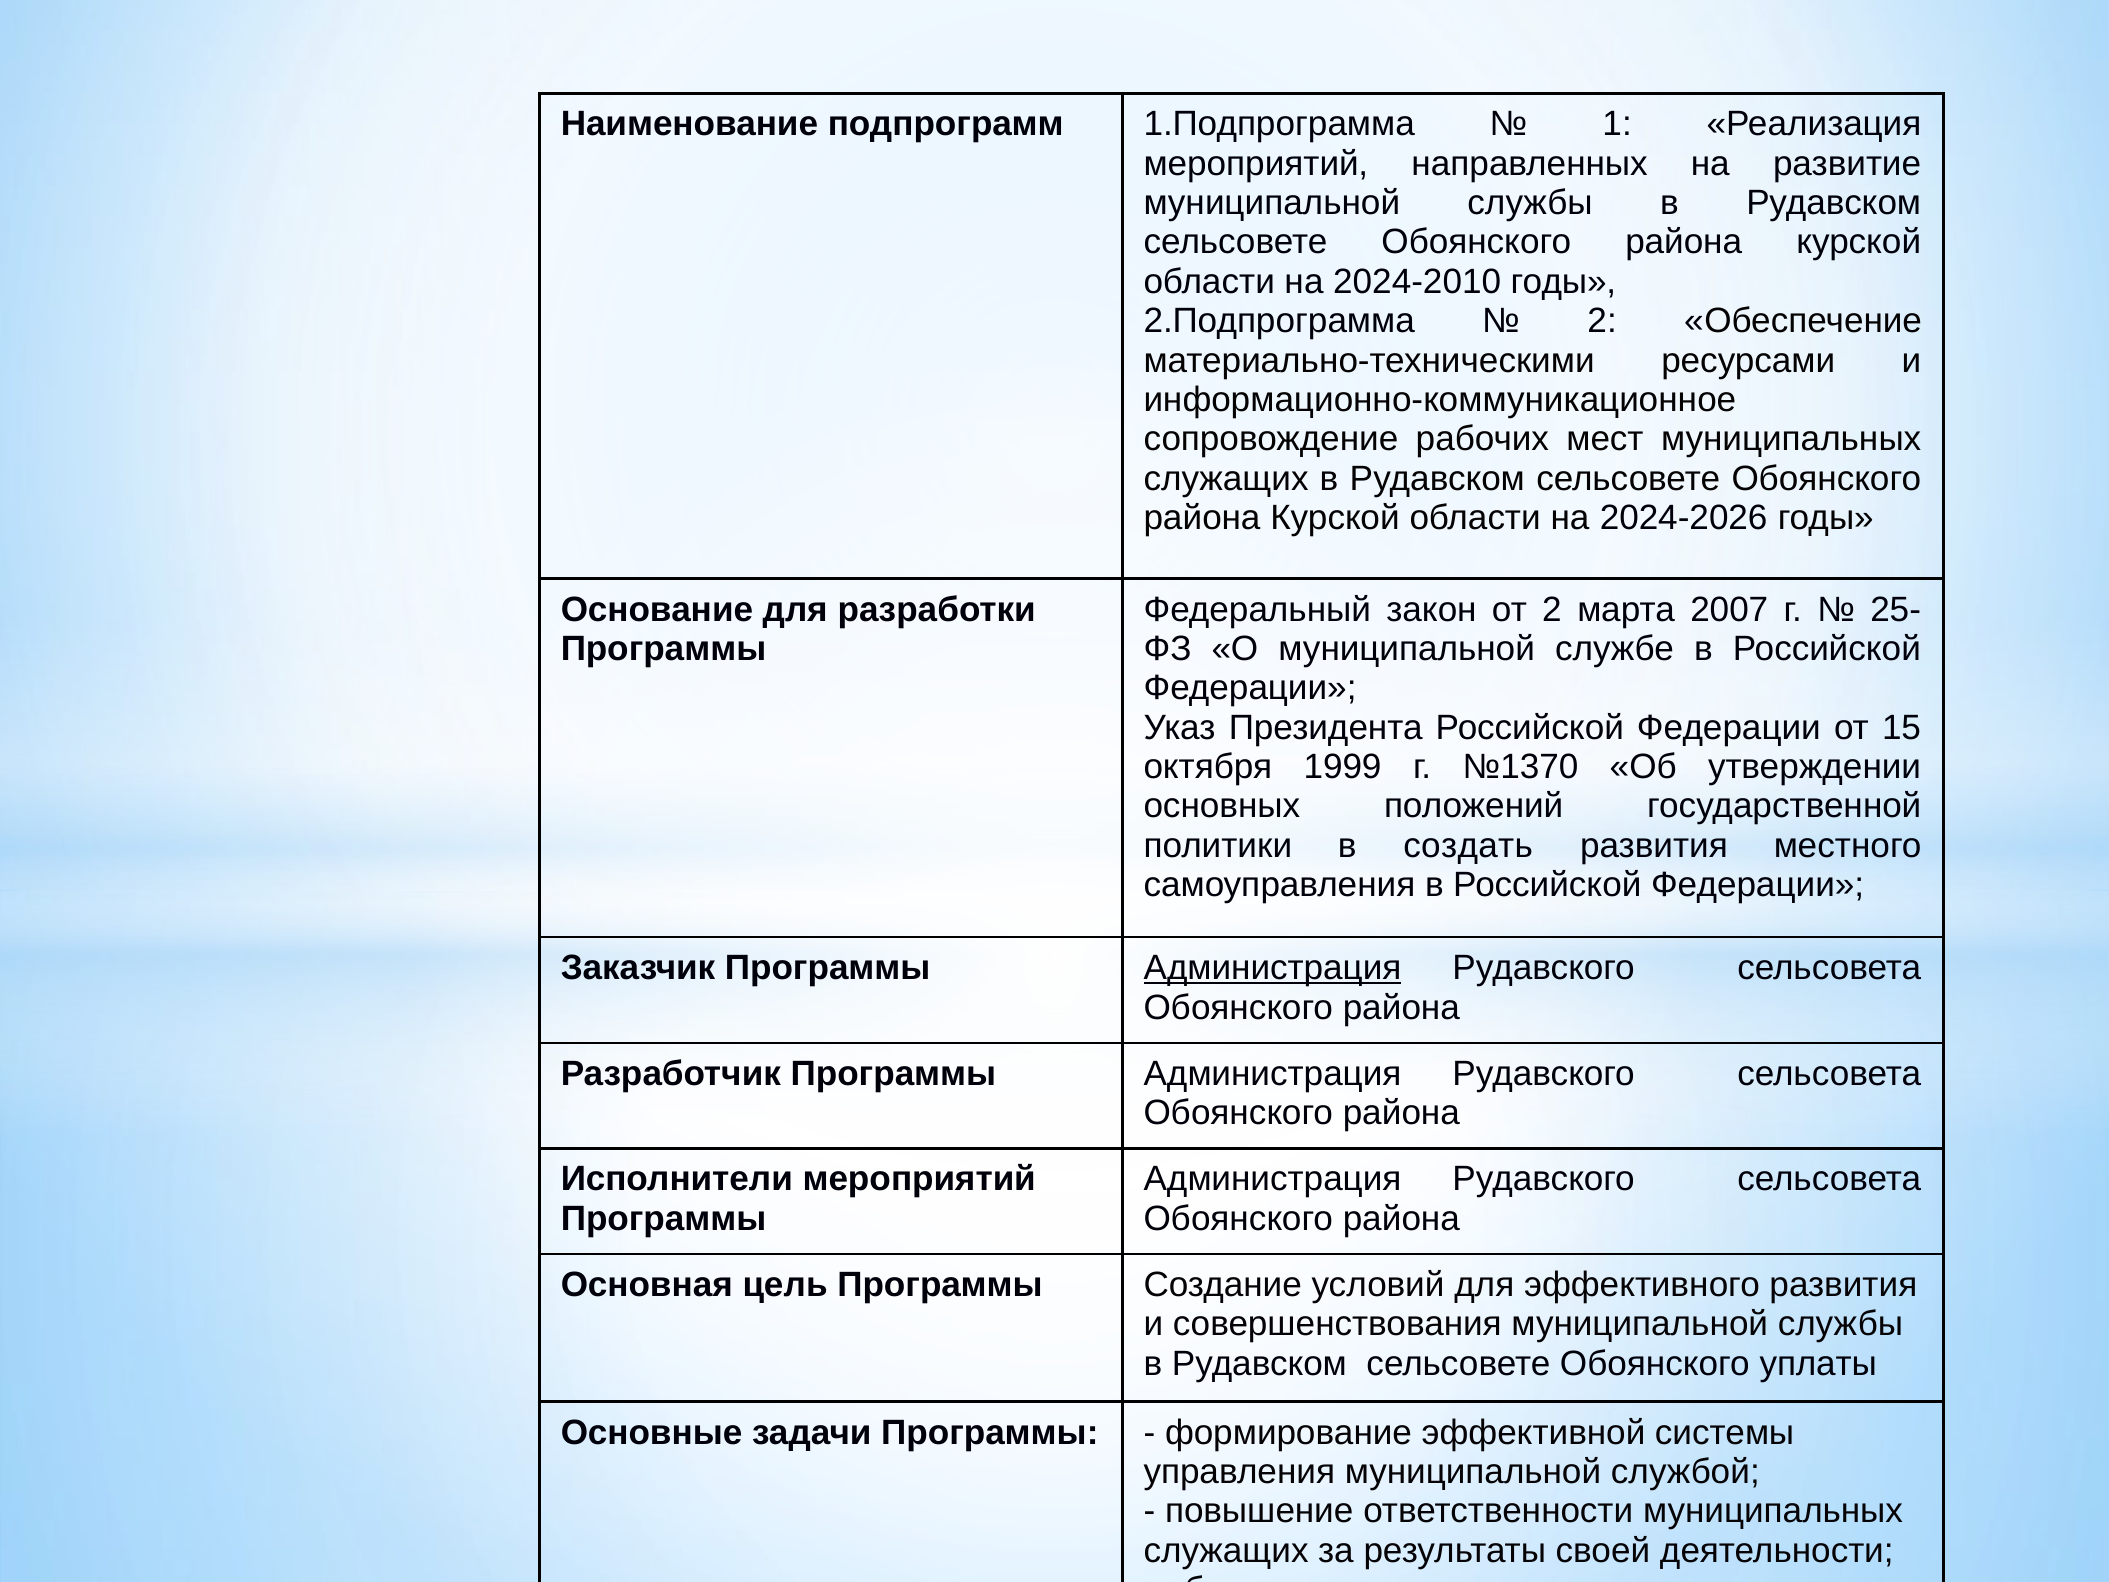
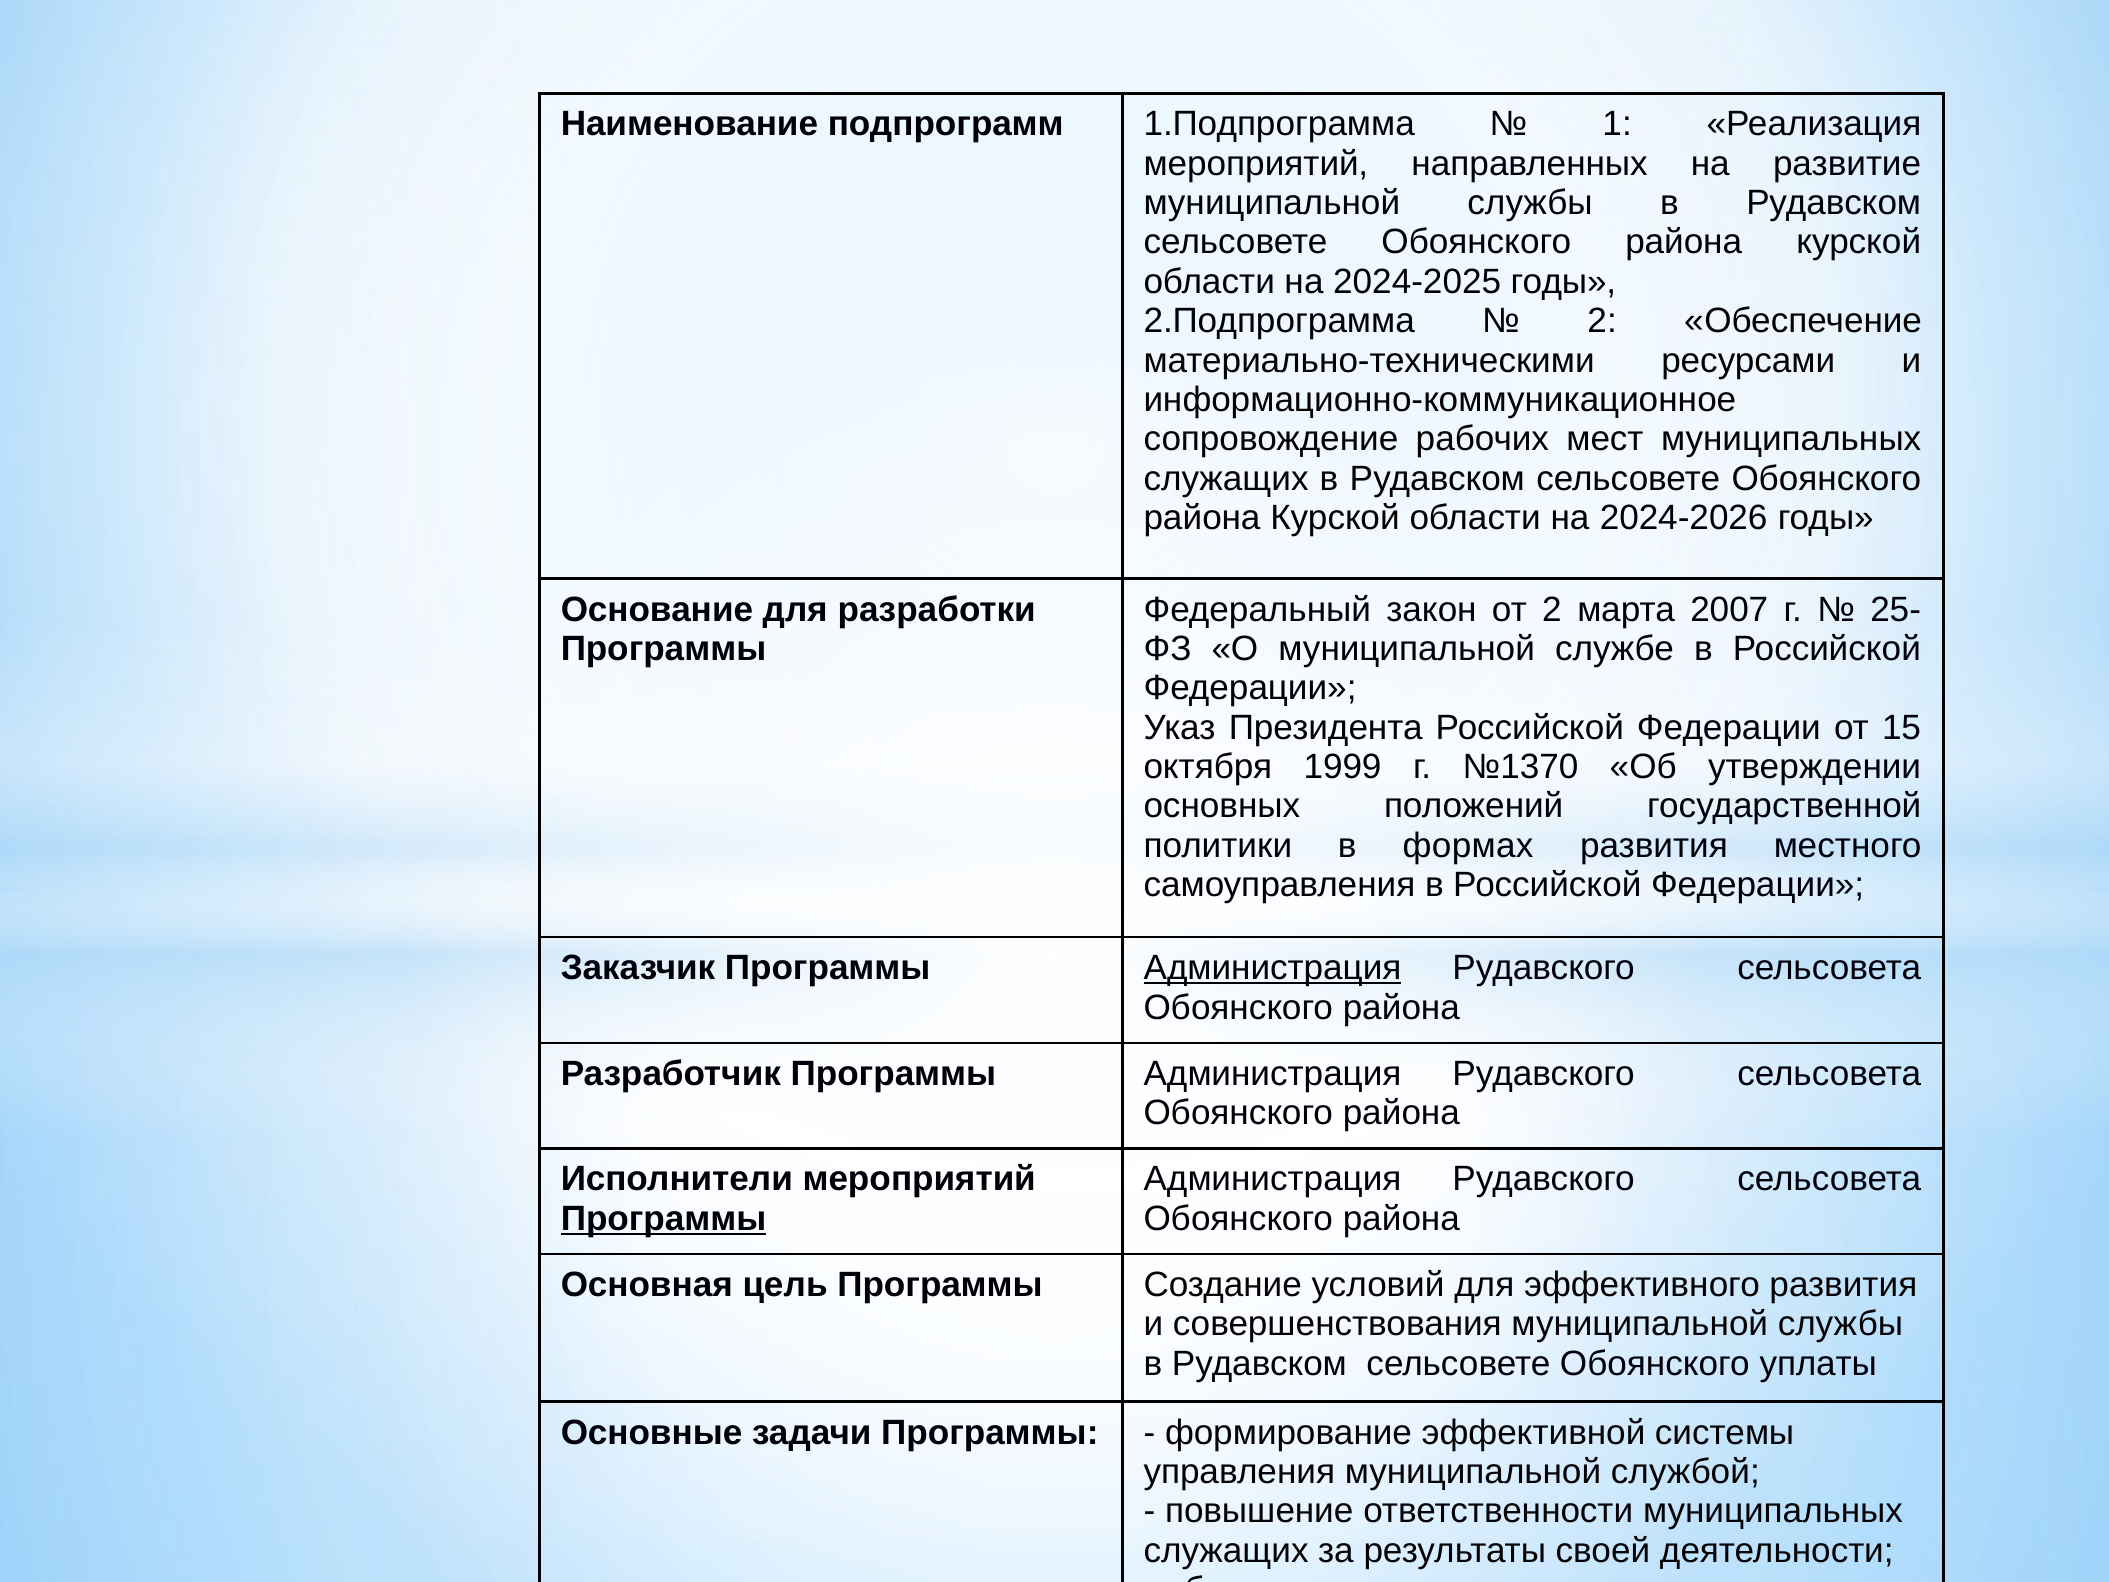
2024-2010: 2024-2010 -> 2024-2025 (1417, 282)
создать: создать -> формах (1468, 846)
Программы underline: none -> present (664, 1218)
